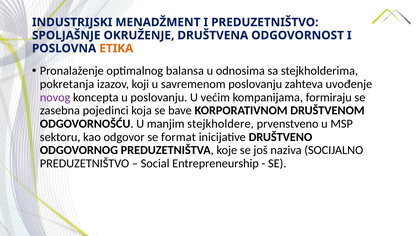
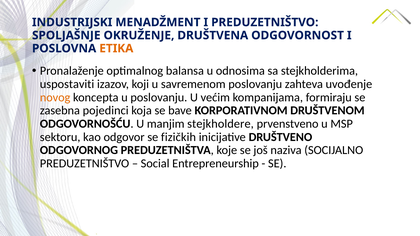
pokretanja: pokretanja -> uspostaviti (67, 84)
novog colour: purple -> orange (55, 97)
format: format -> fizičkih (178, 137)
